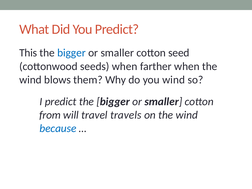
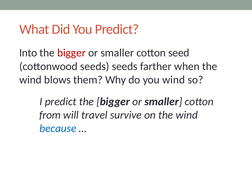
This: This -> Into (28, 53)
bigger colour: blue -> red (71, 53)
seeds when: when -> seeds (125, 66)
travels: travels -> survive (126, 115)
